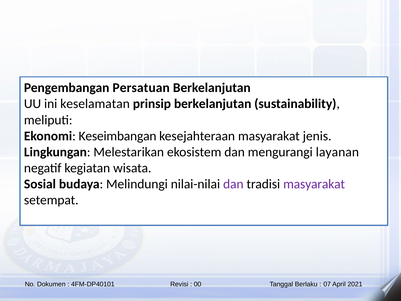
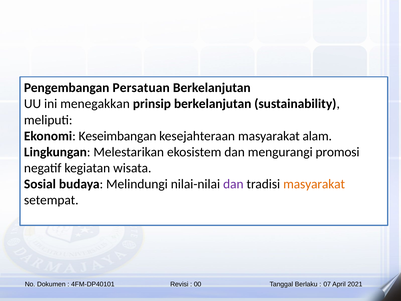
keselamatan: keselamatan -> menegakkan (95, 104)
jenis: jenis -> alam (317, 136)
layanan: layanan -> promosi (338, 152)
masyarakat colour: purple -> orange (314, 184)
